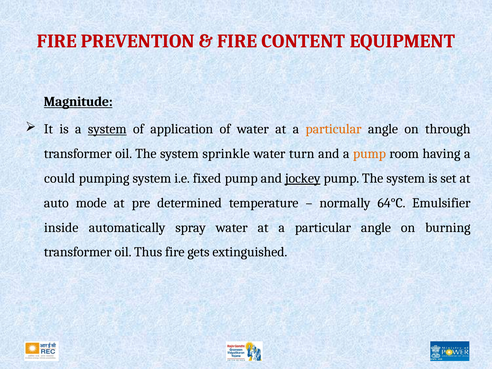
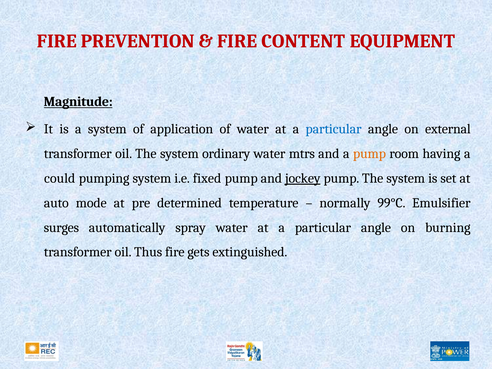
system underline: present -> none (107, 129)
particular colour: orange -> blue (334, 129)
through: through -> external (448, 129)
sprinkle: sprinkle -> ordinary (226, 154)
turn: turn -> mtrs (302, 154)
64°C: 64°C -> 99°C (391, 203)
inside: inside -> surges (61, 228)
